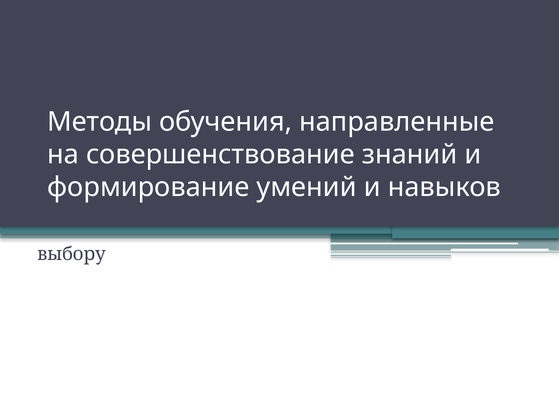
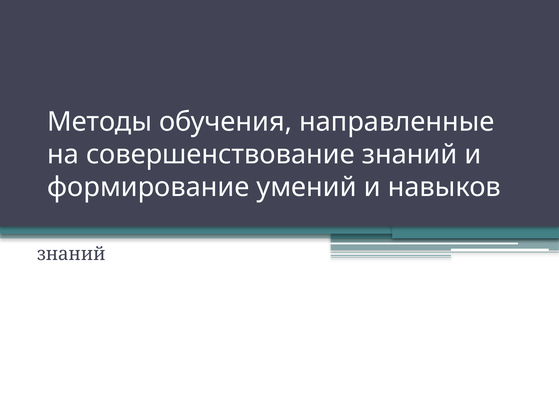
выбору: выбору -> знаний (71, 254)
